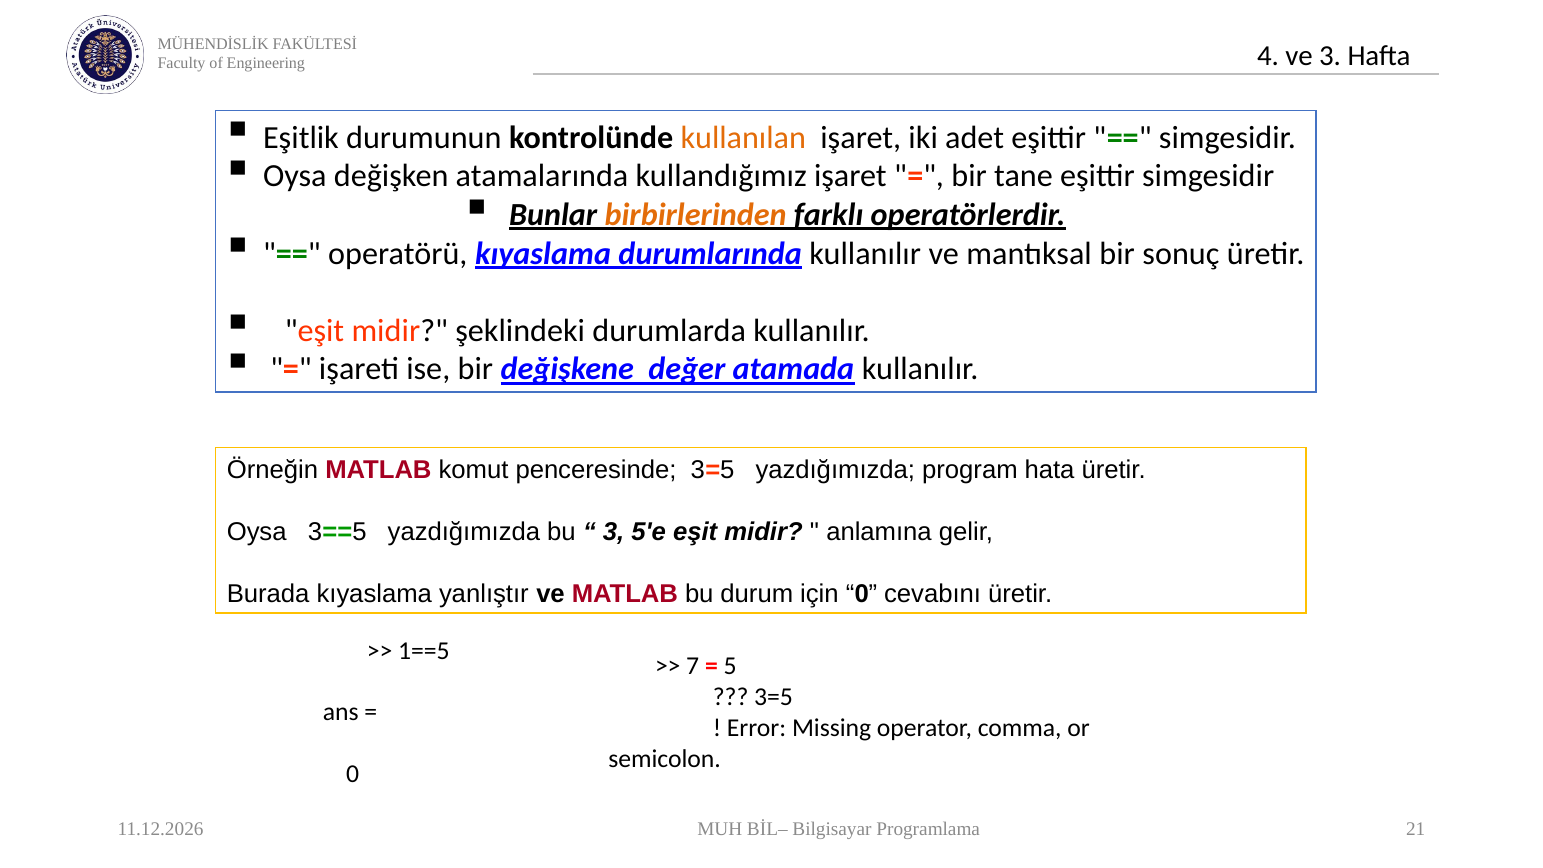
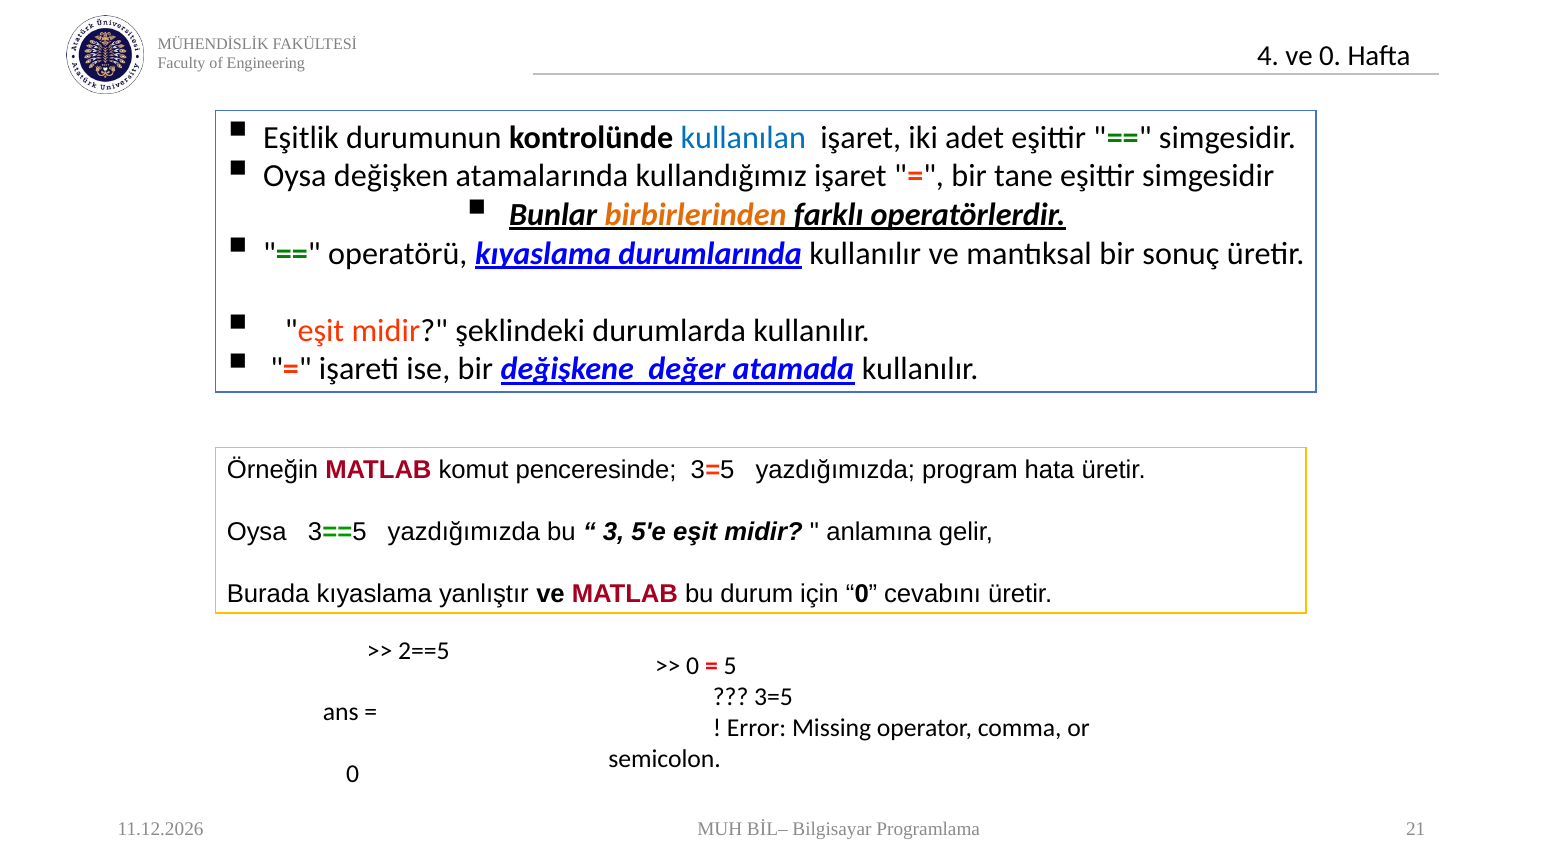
ve 3: 3 -> 0 (1330, 56)
kullanılan colour: orange -> blue (743, 138)
1==5: 1==5 -> 2==5 (424, 651)
7: 7 -> 0 (693, 666)
